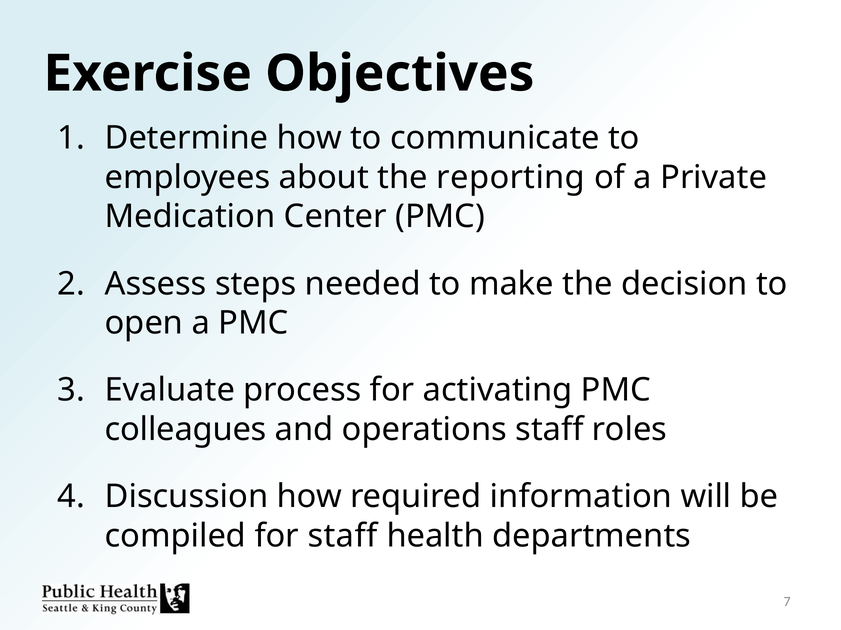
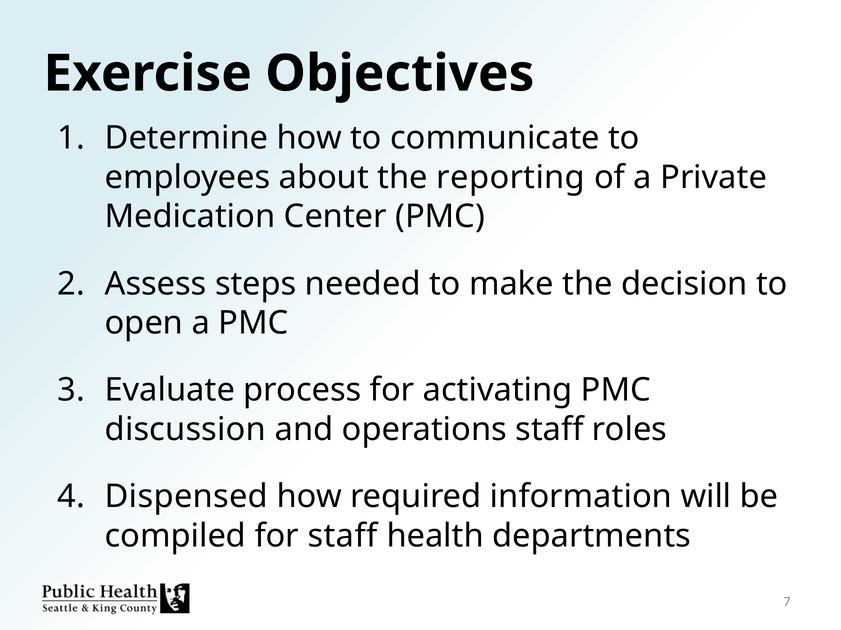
colleagues: colleagues -> discussion (185, 430)
Discussion: Discussion -> Dispensed (186, 497)
